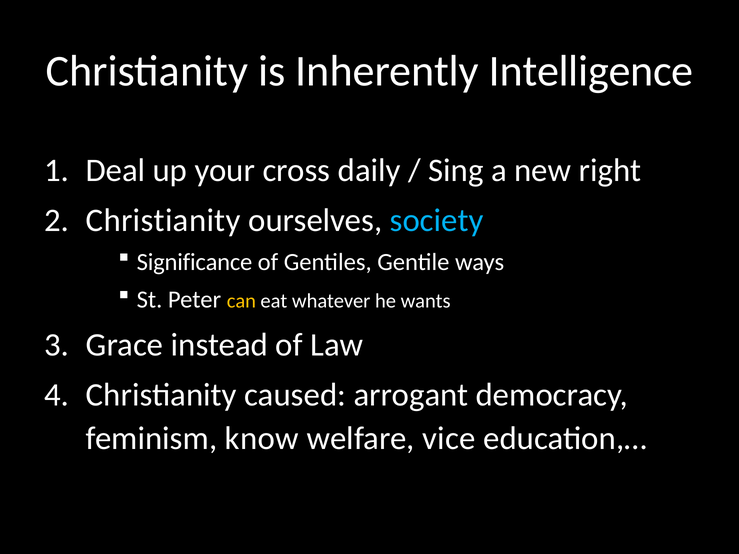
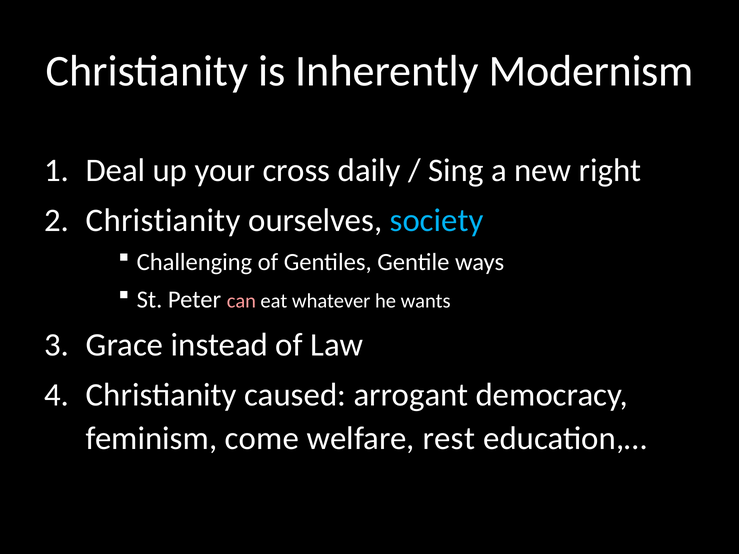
Intelligence: Intelligence -> Modernism (591, 71)
Significance: Significance -> Challenging (194, 262)
can colour: yellow -> pink (241, 301)
know: know -> come (262, 439)
vice: vice -> rest (449, 439)
